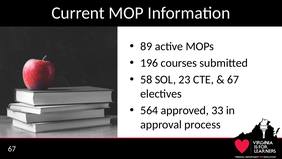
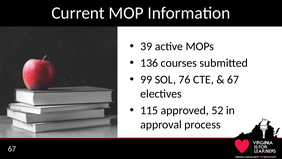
89: 89 -> 39 (146, 46)
196: 196 -> 136 (149, 63)
58: 58 -> 99 (146, 80)
23: 23 -> 76 (185, 80)
564: 564 -> 115 (149, 110)
33: 33 -> 52 (217, 110)
